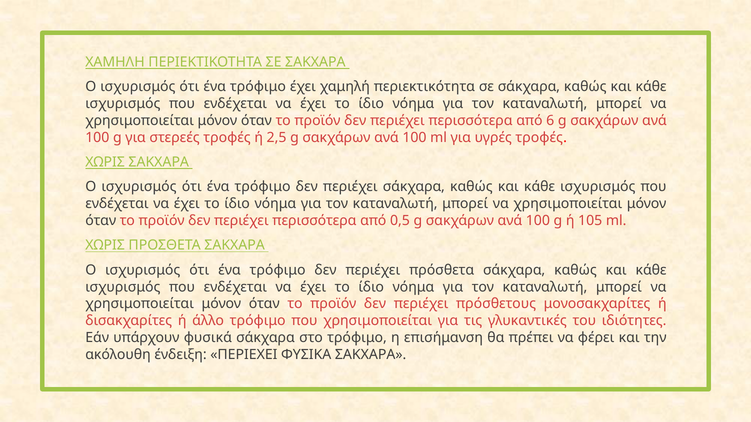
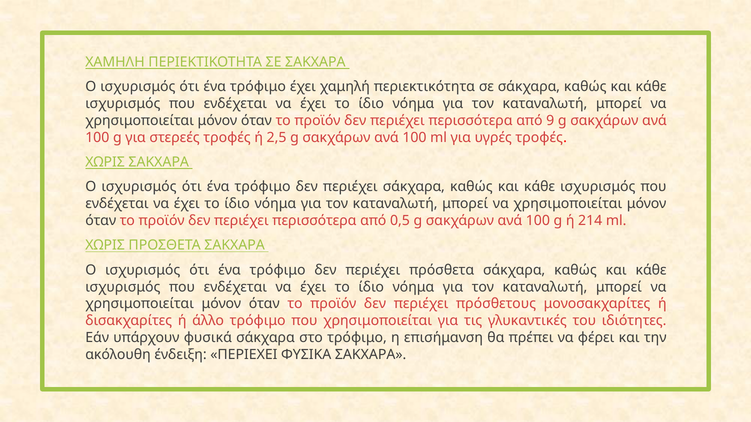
6: 6 -> 9 (550, 121)
105: 105 -> 214 (590, 221)
